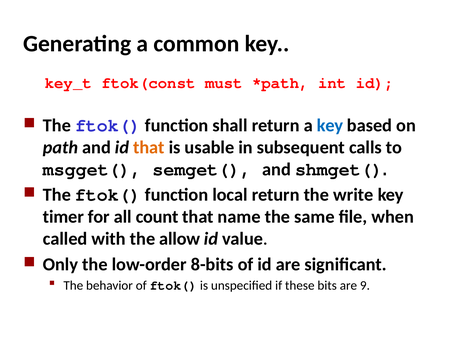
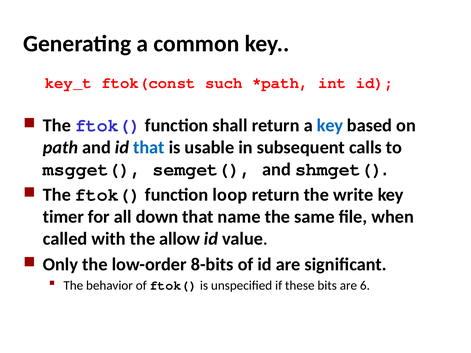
must: must -> such (224, 83)
that colour: orange -> blue (149, 148)
local: local -> loop (230, 195)
count: count -> down (157, 217)
9: 9 -> 6 (365, 286)
